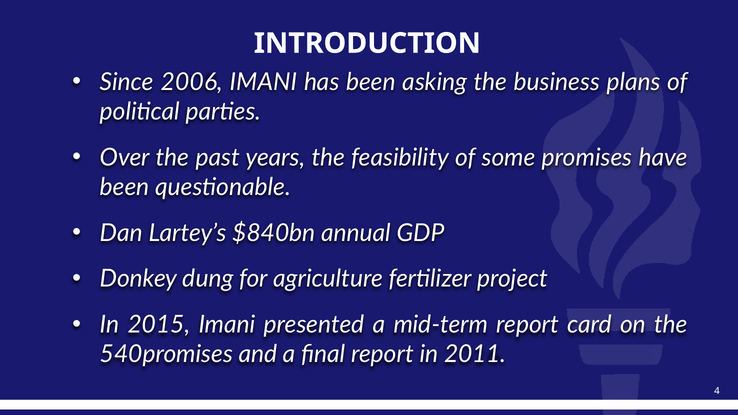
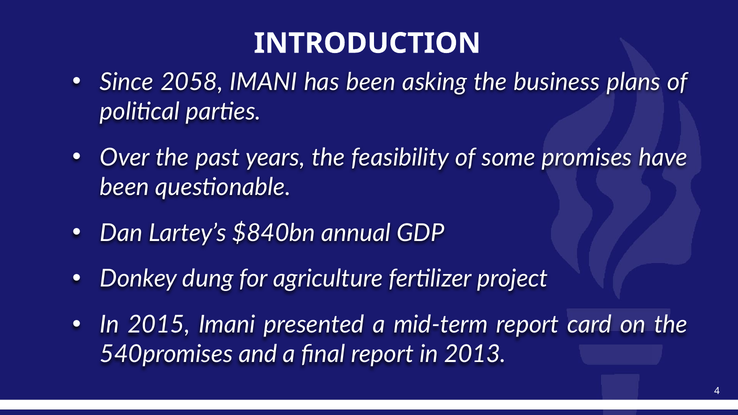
2006: 2006 -> 2058 (192, 82)
2011: 2011 -> 2013 (475, 354)
